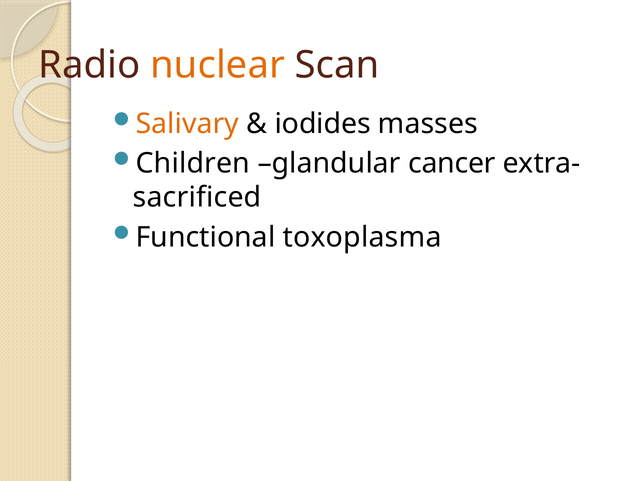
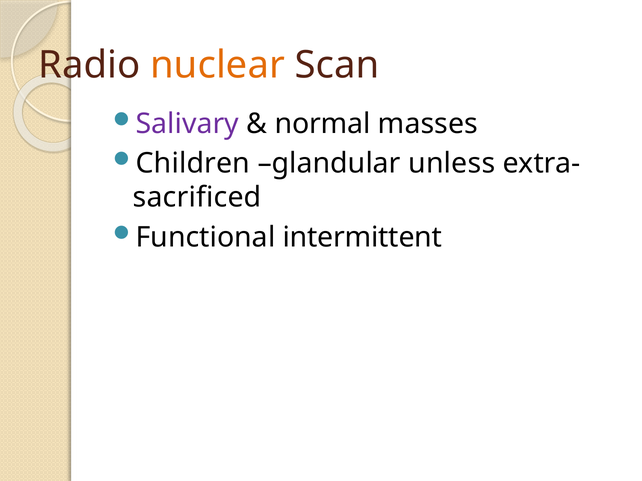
Salivary colour: orange -> purple (187, 124)
iodides: iodides -> normal (323, 124)
cancer: cancer -> unless (452, 164)
toxoplasma: toxoplasma -> intermittent (362, 237)
